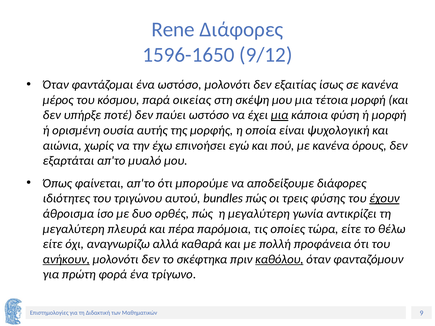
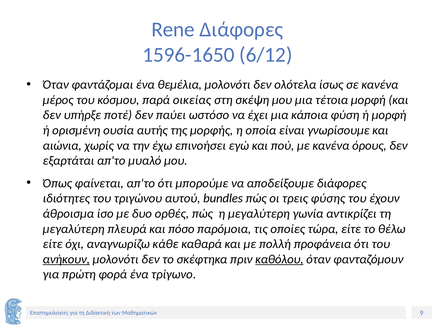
9/12: 9/12 -> 6/12 (266, 55)
ένα ωστόσο: ωστόσο -> θεμέλια (180, 85)
εξαιτίας: εξαιτίας -> ολότελα (295, 85)
μια underline: present -> none (280, 115)
ψυχολογική: ψυχολογική -> γνωρίσουμε (338, 130)
έχουν underline: present -> none (384, 199)
πέρα: πέρα -> πόσο (181, 229)
αλλά: αλλά -> κάθε (166, 244)
